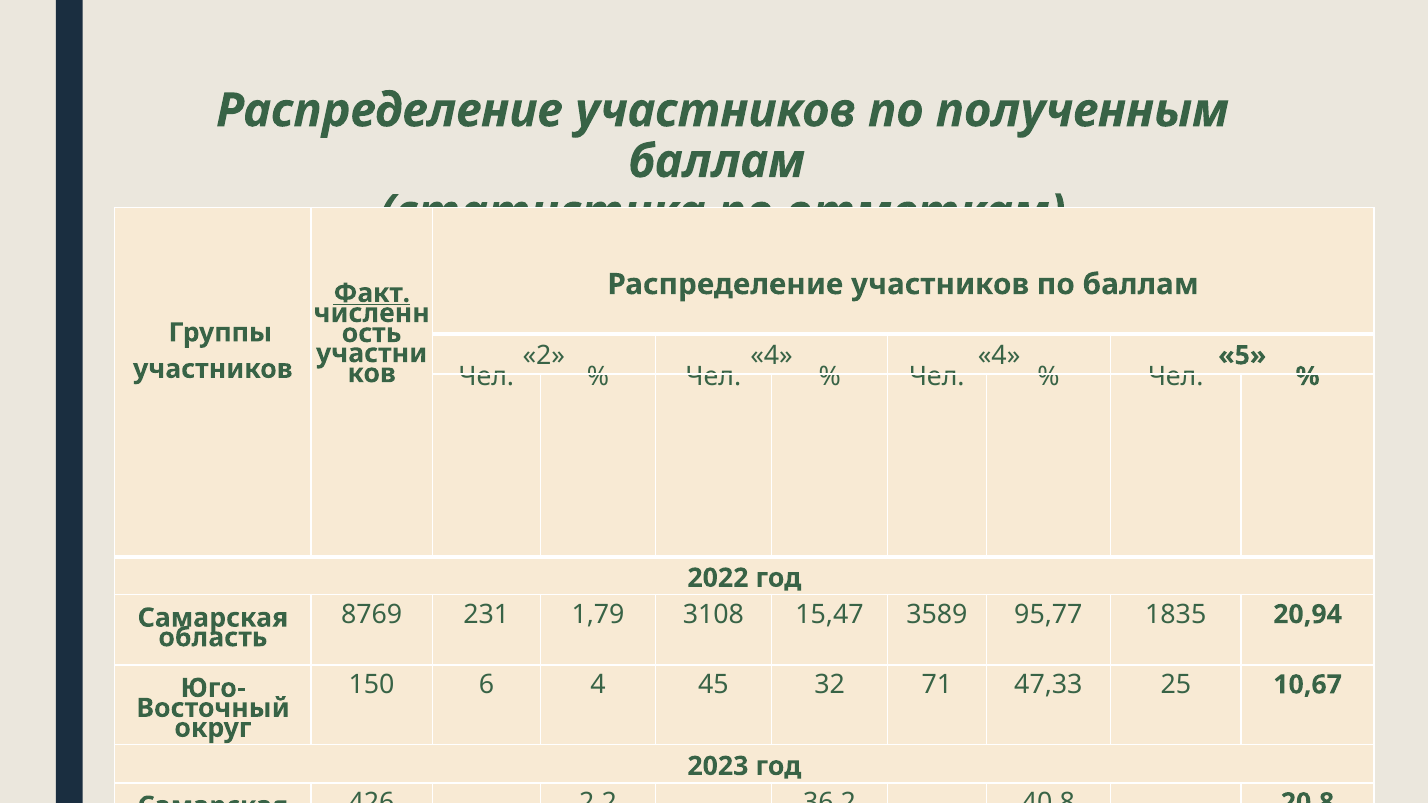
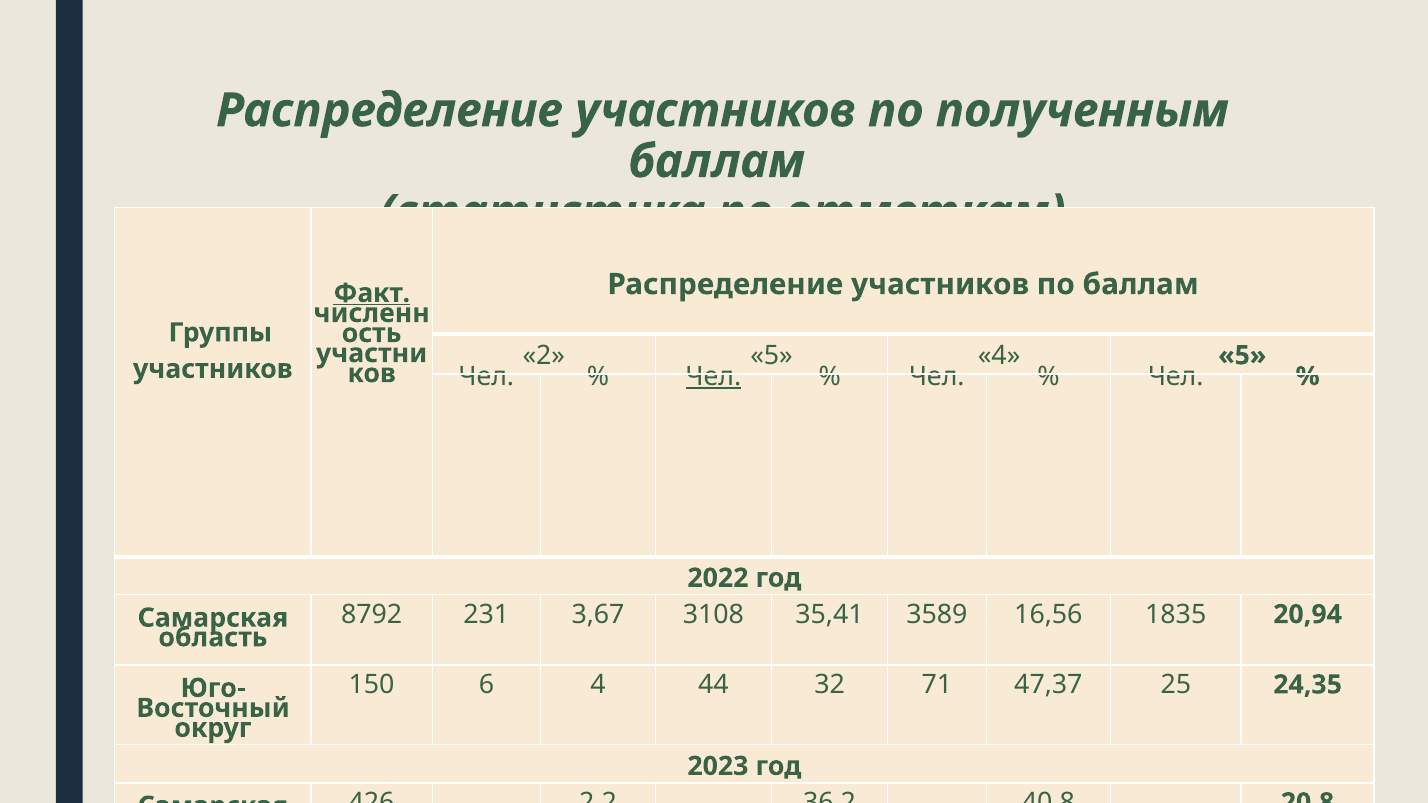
2 4: 4 -> 5 (772, 356)
Чел underline: none -> present (713, 377)
8769: 8769 -> 8792 (372, 615)
1,79: 1,79 -> 3,67 (598, 615)
15,47: 15,47 -> 35,41 (830, 615)
95,77: 95,77 -> 16,56 (1048, 615)
45: 45 -> 44 (713, 685)
47,33: 47,33 -> 47,37 (1048, 685)
10,67: 10,67 -> 24,35 (1308, 685)
